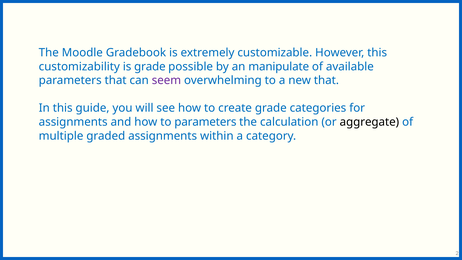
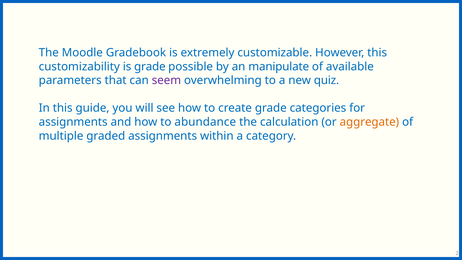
new that: that -> quiz (326, 80)
to parameters: parameters -> abundance (205, 122)
aggregate colour: black -> orange (369, 122)
